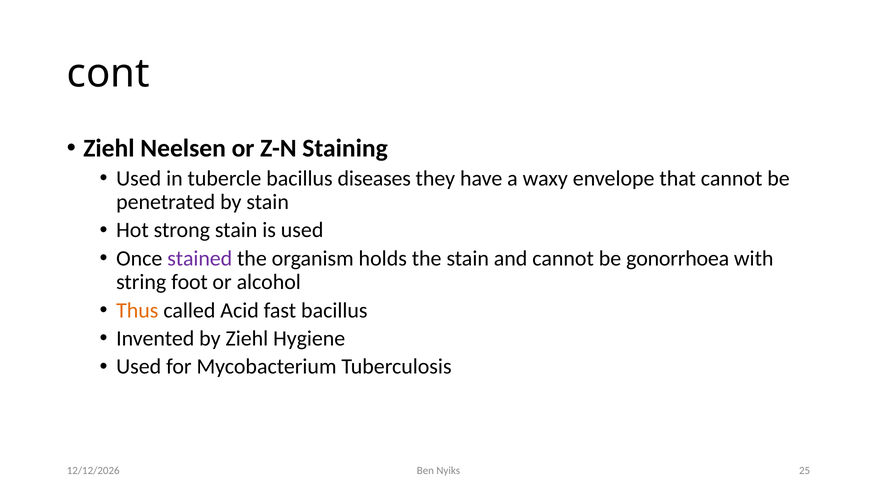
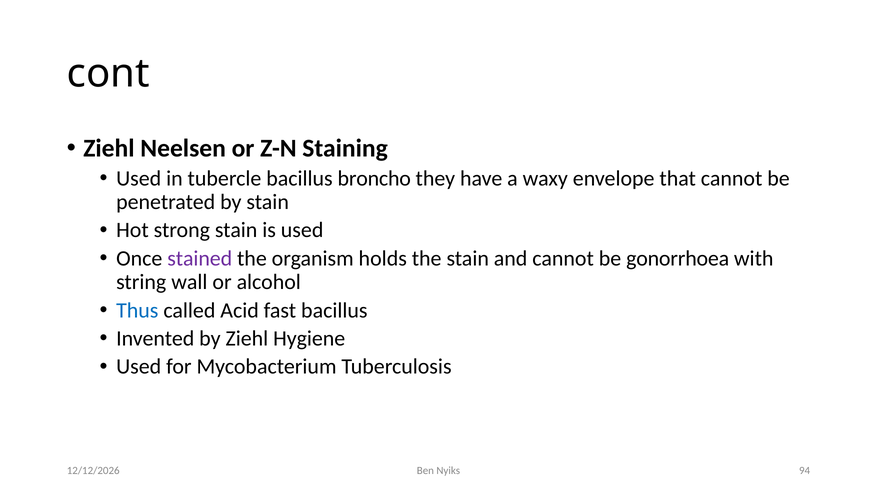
diseases: diseases -> broncho (374, 179)
foot: foot -> wall (189, 282)
Thus colour: orange -> blue (137, 311)
25: 25 -> 94 (805, 471)
